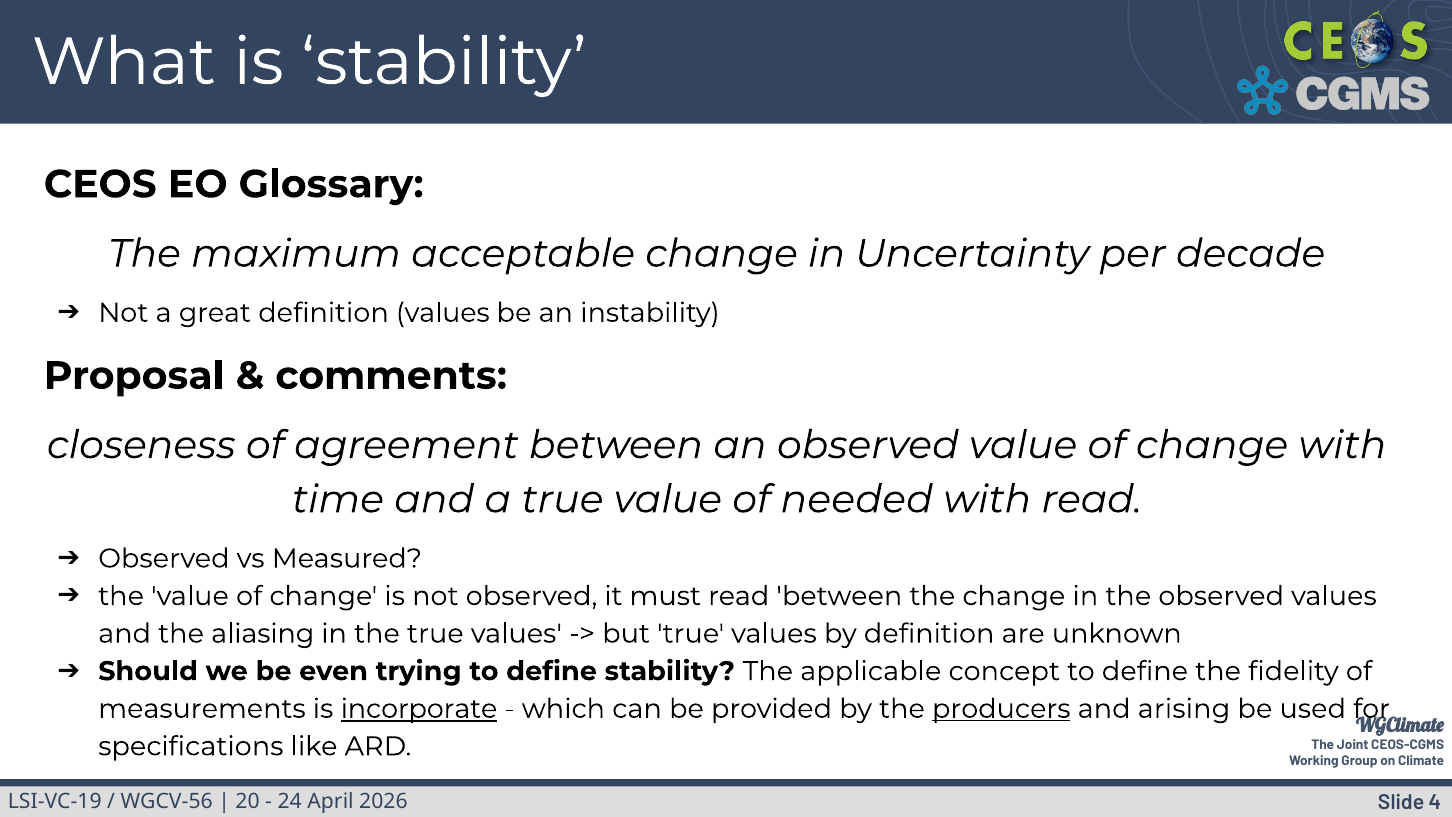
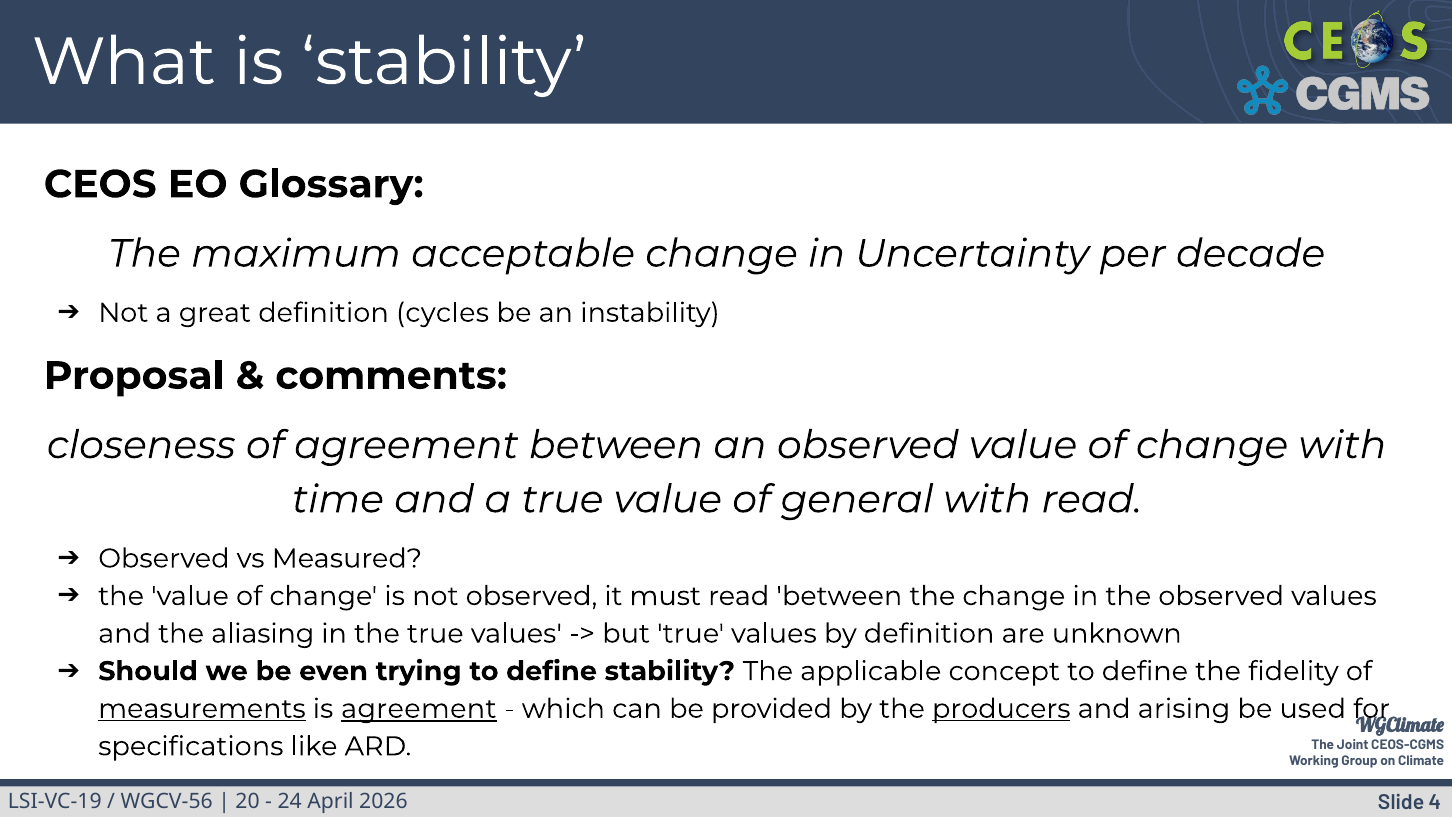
definition values: values -> cycles (443, 313)
needed: needed -> general (857, 499)
measurements underline: none -> present (202, 709)
is incorporate: incorporate -> agreement (419, 709)
